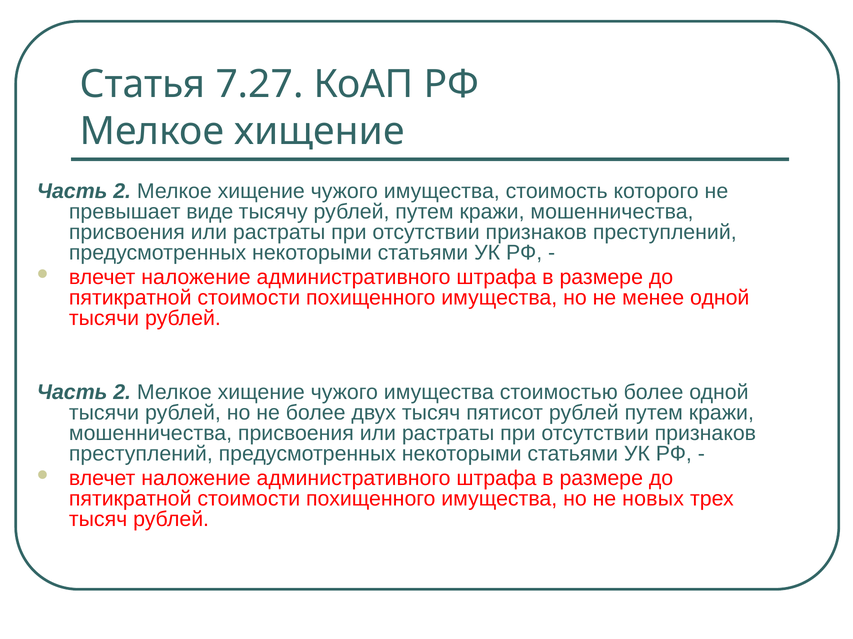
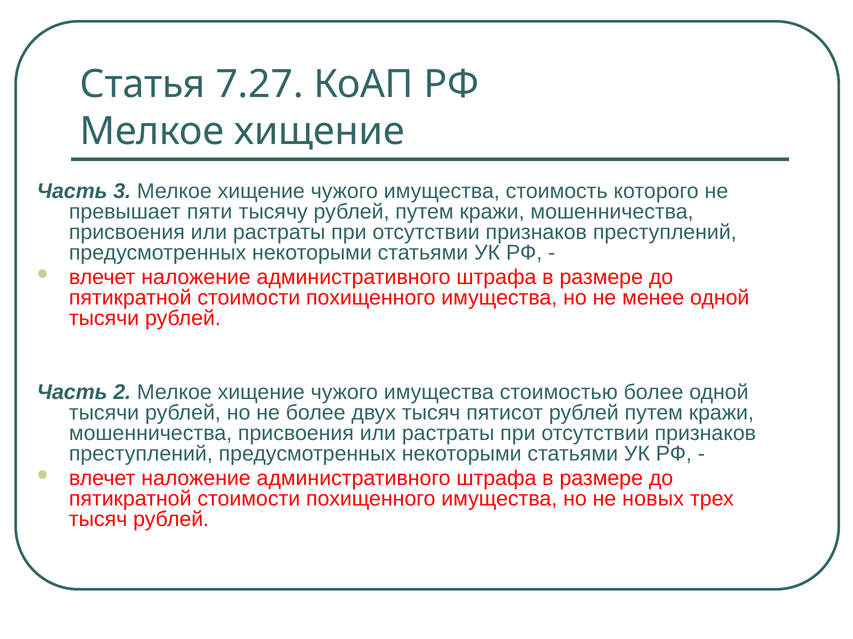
2: 2 -> 3 (122, 191)
виде: виде -> пяти (210, 212)
